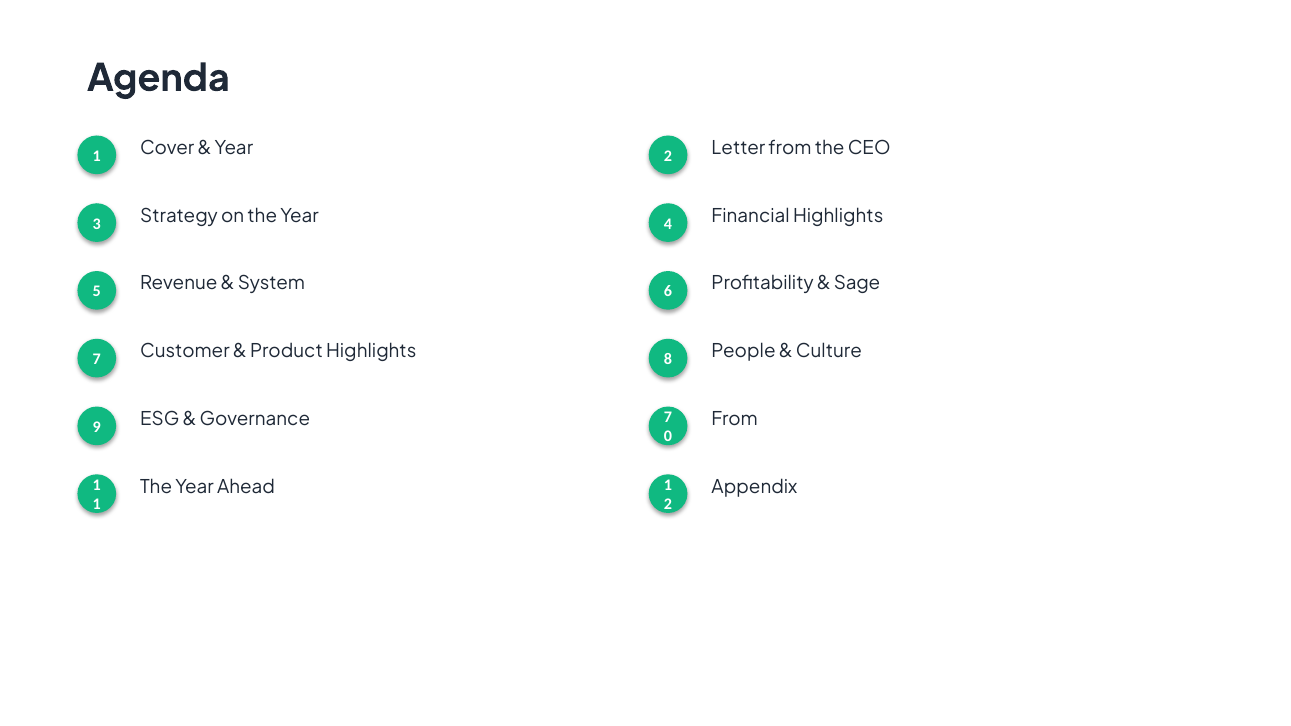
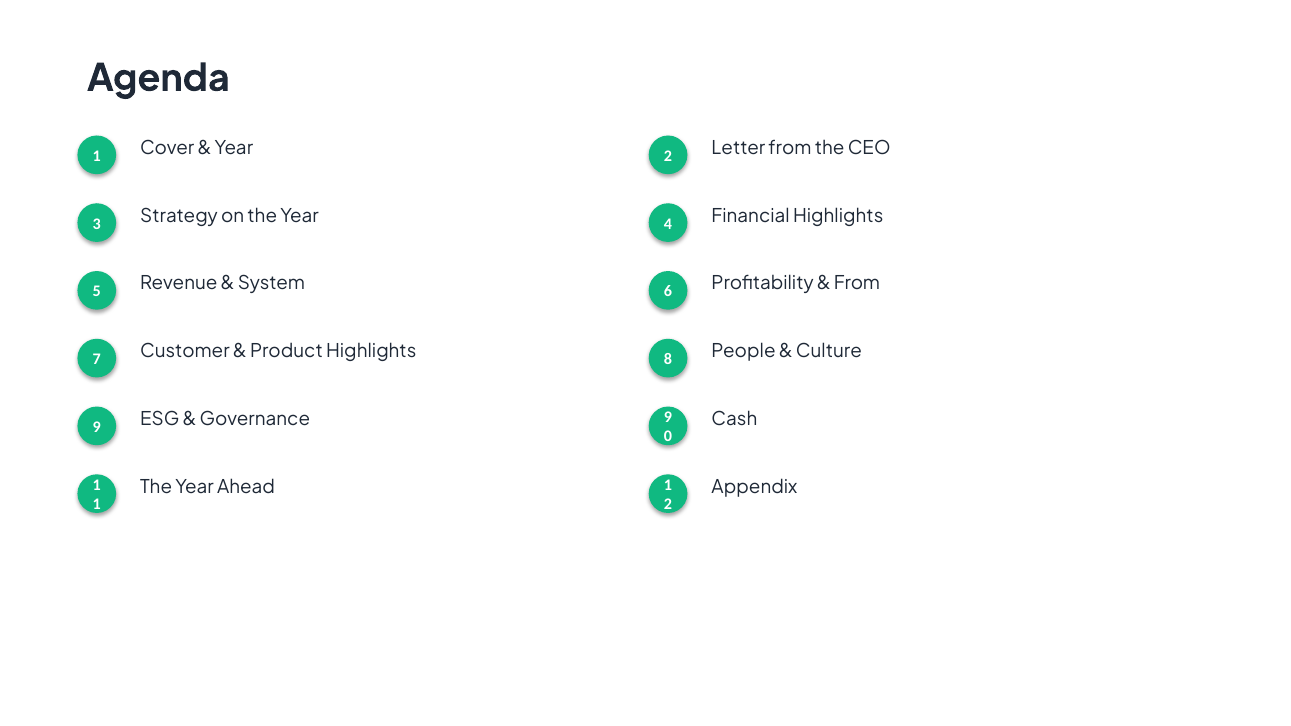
Sage: Sage -> From (857, 284)
From: From -> Cash (734, 419)
Governance 7: 7 -> 9 (668, 417)
